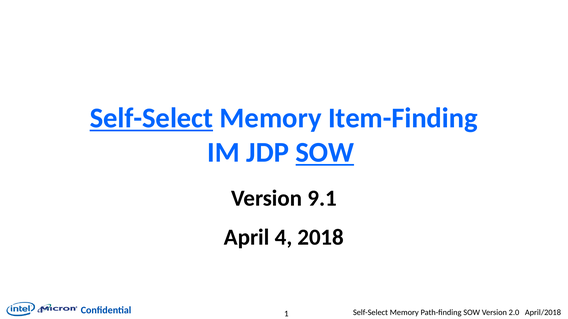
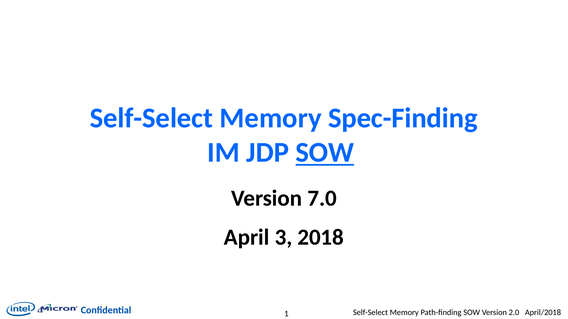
Self-Select underline: present -> none (151, 118)
Item-Finding: Item-Finding -> Spec-Finding (403, 118)
9.1: 9.1 -> 7.0 (322, 199)
4: 4 -> 3 (284, 238)
